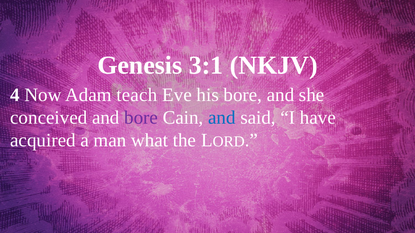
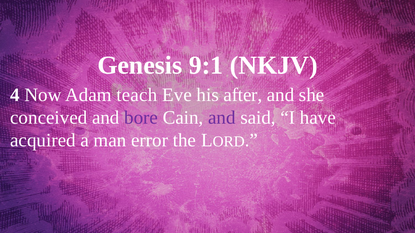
3:1: 3:1 -> 9:1 (206, 65)
his bore: bore -> after (243, 95)
and colour: blue -> purple (222, 118)
what: what -> error (150, 141)
